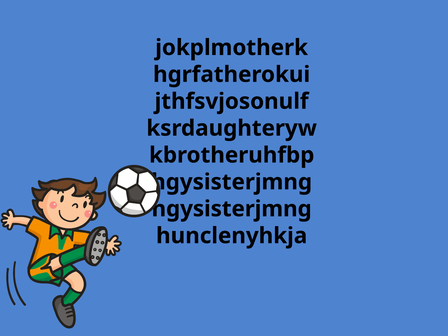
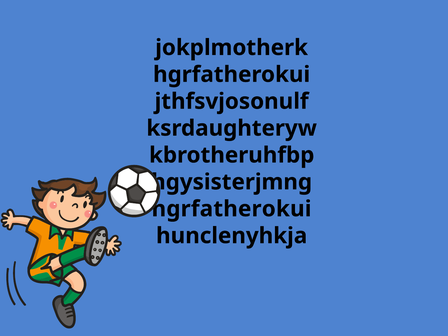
hgysisterjmng: hgysisterjmng -> hgrfatherokui (232, 209)
